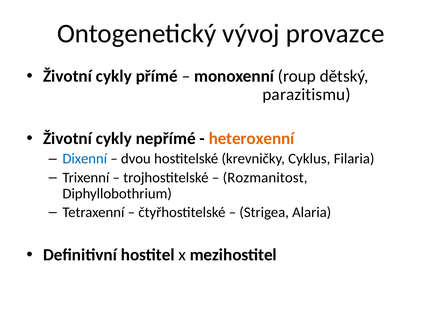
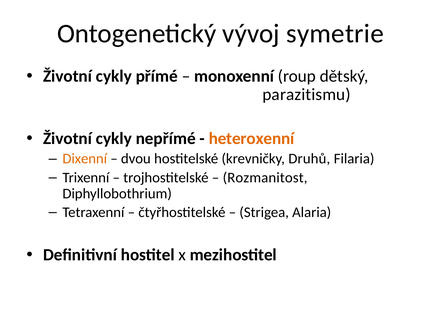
provazce: provazce -> symetrie (335, 34)
Dixenní colour: blue -> orange (85, 159)
Cyklus: Cyklus -> Druhů (309, 159)
